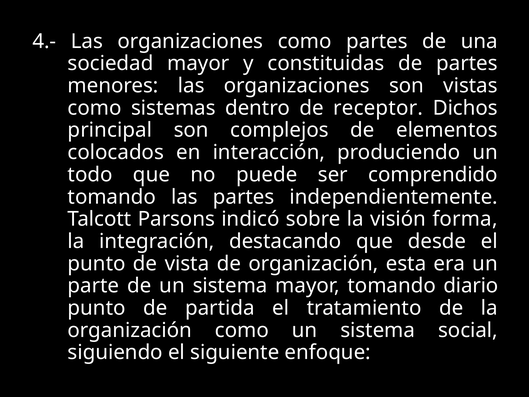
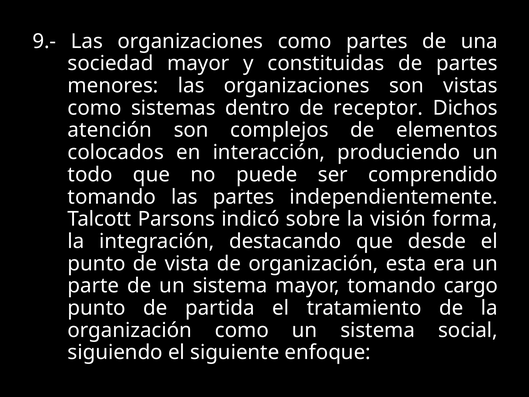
4.-: 4.- -> 9.- (44, 41)
principal: principal -> atención (110, 130)
diario: diario -> cargo (471, 286)
